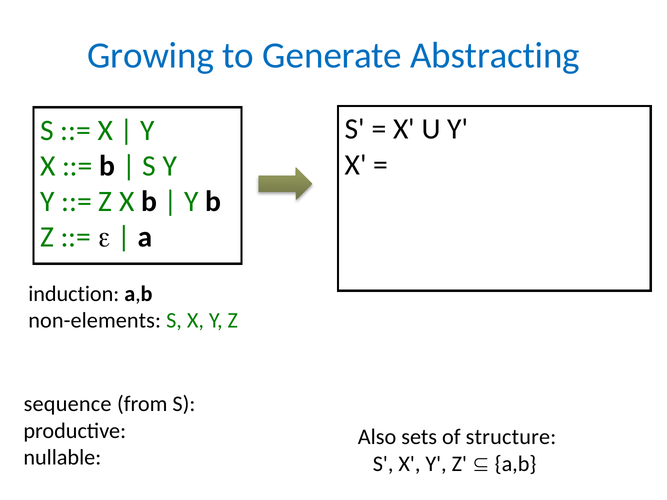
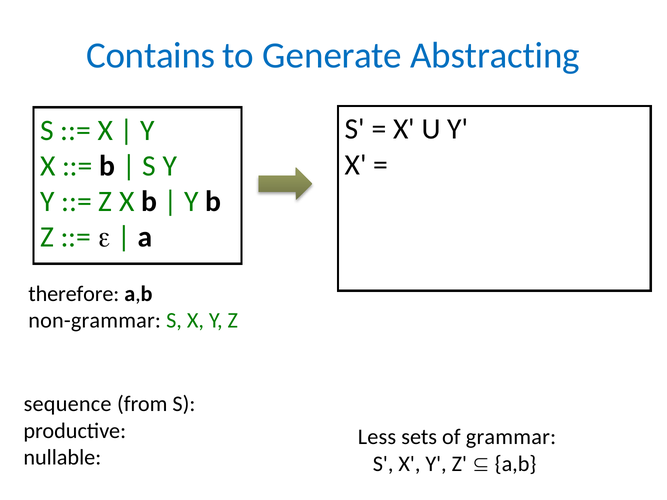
Growing: Growing -> Contains (151, 56)
induction: induction -> therefore (74, 294)
non-elements: non-elements -> non-grammar (95, 321)
Also: Also -> Less (377, 437)
structure: structure -> grammar (511, 437)
